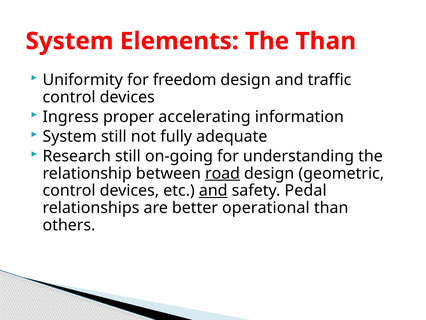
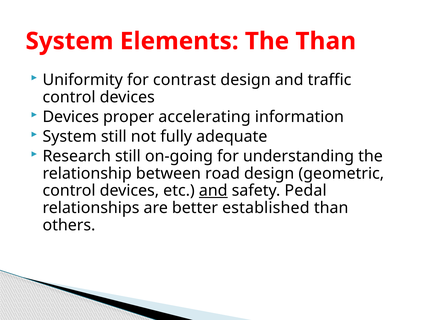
freedom: freedom -> contrast (185, 80)
Ingress: Ingress -> Devices (71, 117)
road underline: present -> none (223, 173)
operational: operational -> established (266, 208)
